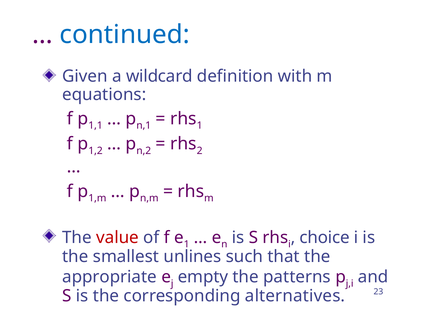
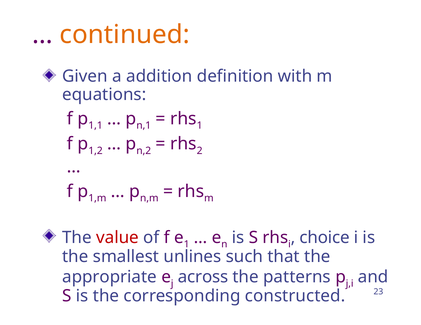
continued colour: blue -> orange (125, 35)
wildcard: wildcard -> addition (159, 76)
empty: empty -> across (203, 277)
alternatives: alternatives -> constructed (295, 296)
